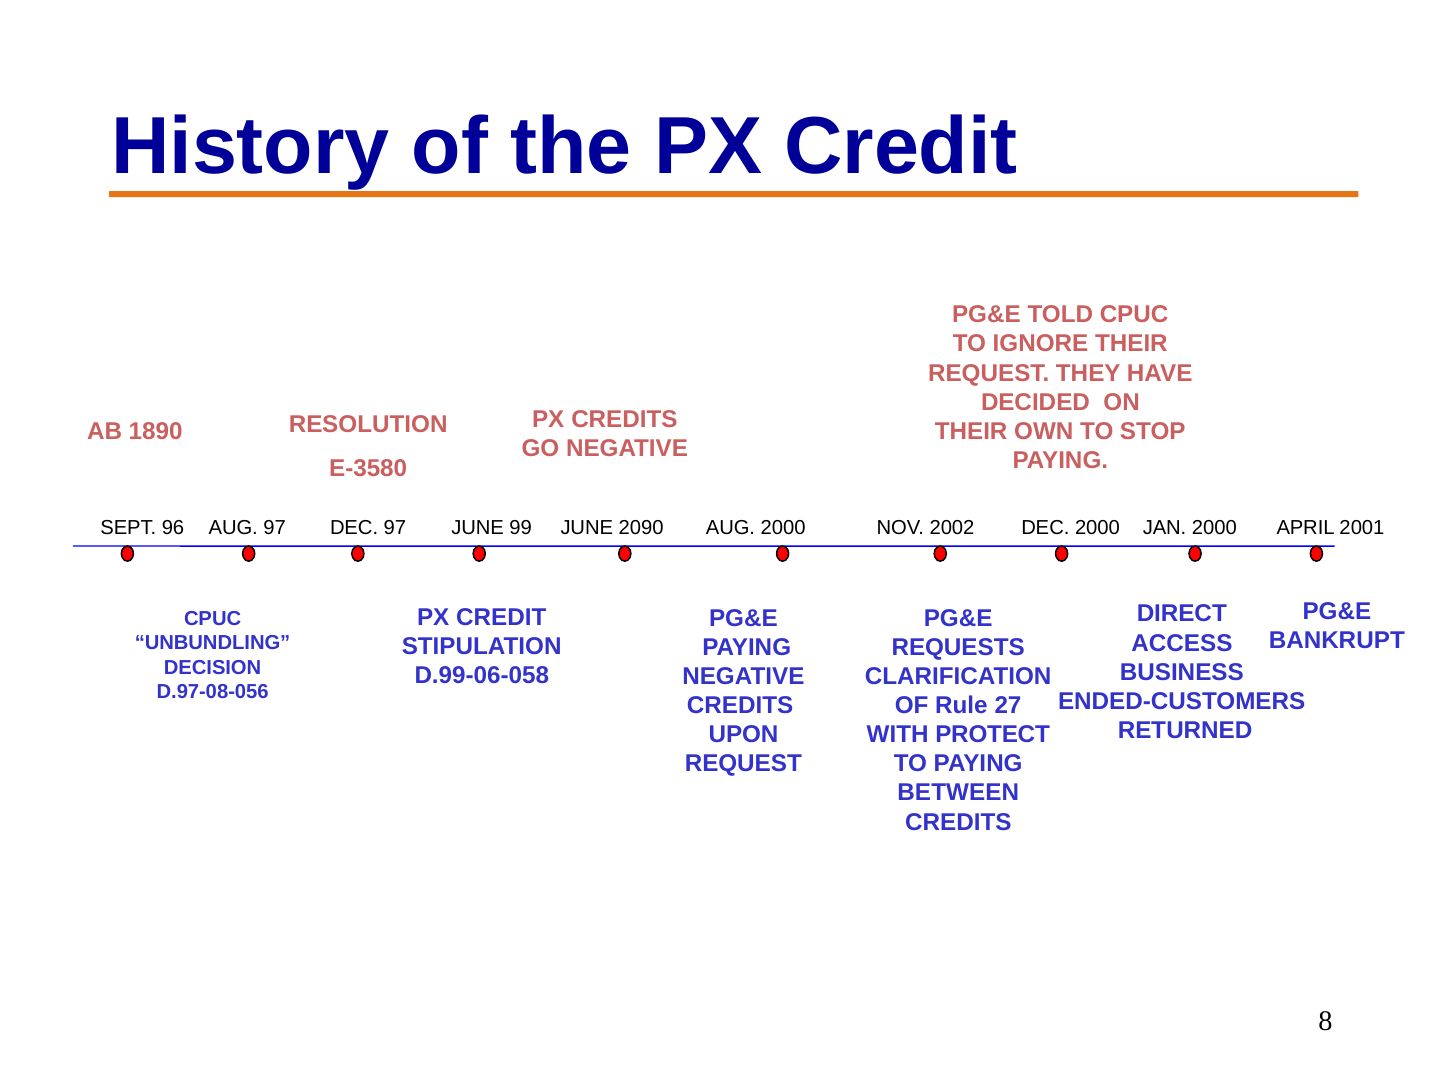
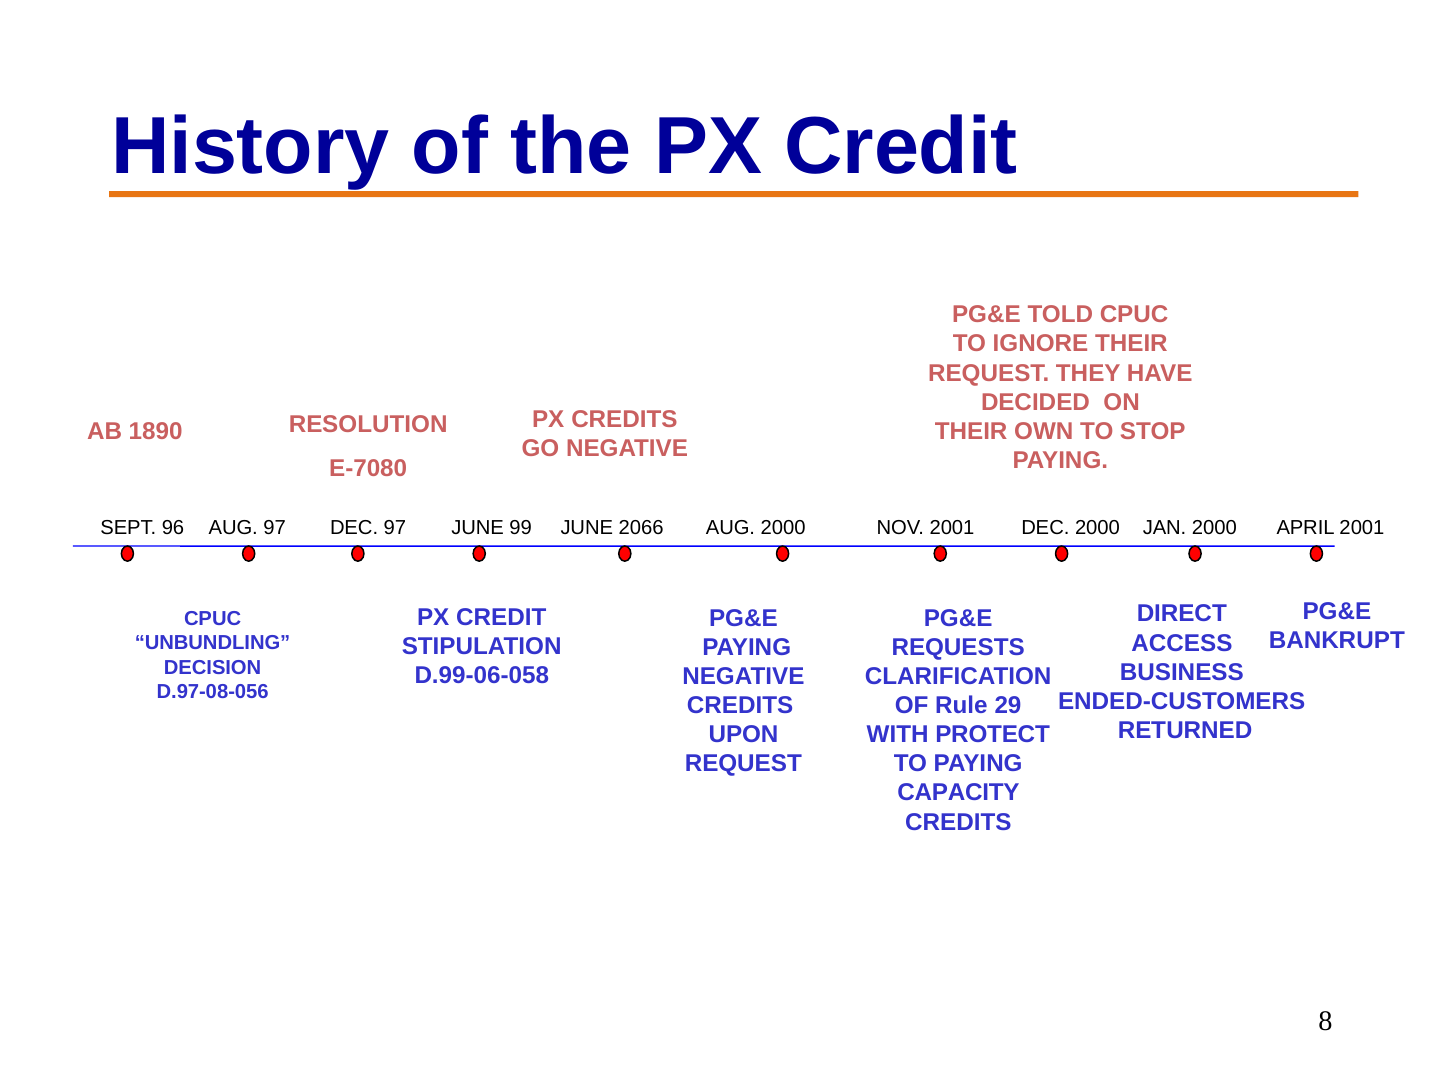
E-3580: E-3580 -> E-7080 (368, 468)
2090: 2090 -> 2066 (641, 528)
NOV 2002: 2002 -> 2001 (952, 528)
27: 27 -> 29 (1008, 706)
BETWEEN: BETWEEN -> CAPACITY (958, 793)
